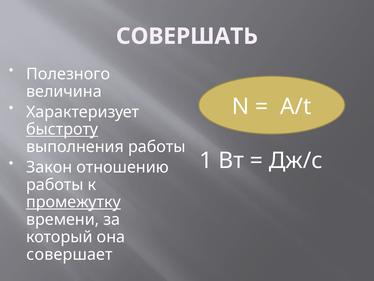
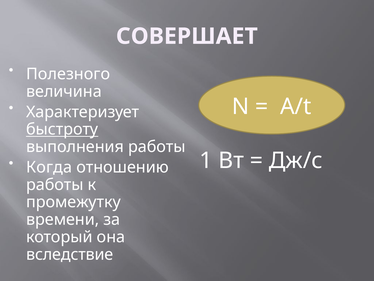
СОВЕРШАТЬ: СОВЕРШАТЬ -> СОВЕРШАЕТ (187, 36)
Закон: Закон -> Когда (49, 167)
промежутку underline: present -> none (73, 202)
совершает: совершает -> вследствие (70, 254)
